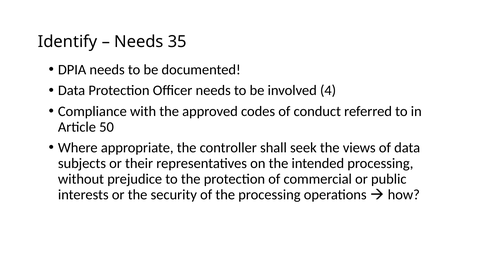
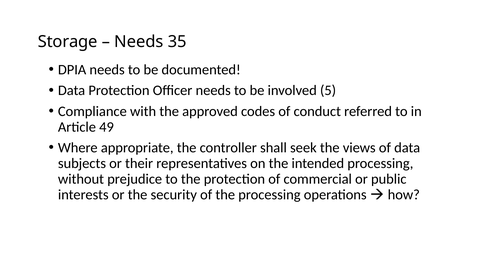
Identify: Identify -> Storage (68, 42)
4: 4 -> 5 (328, 91)
50: 50 -> 49 (107, 127)
